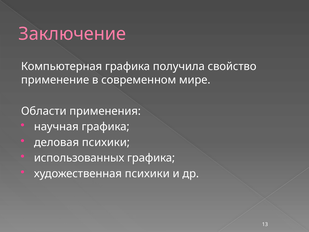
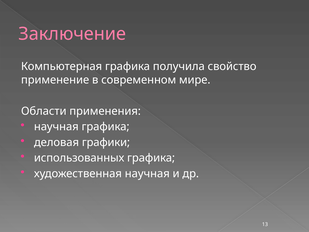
деловая психики: психики -> графики (106, 142)
художественная психики: психики -> научная (147, 173)
